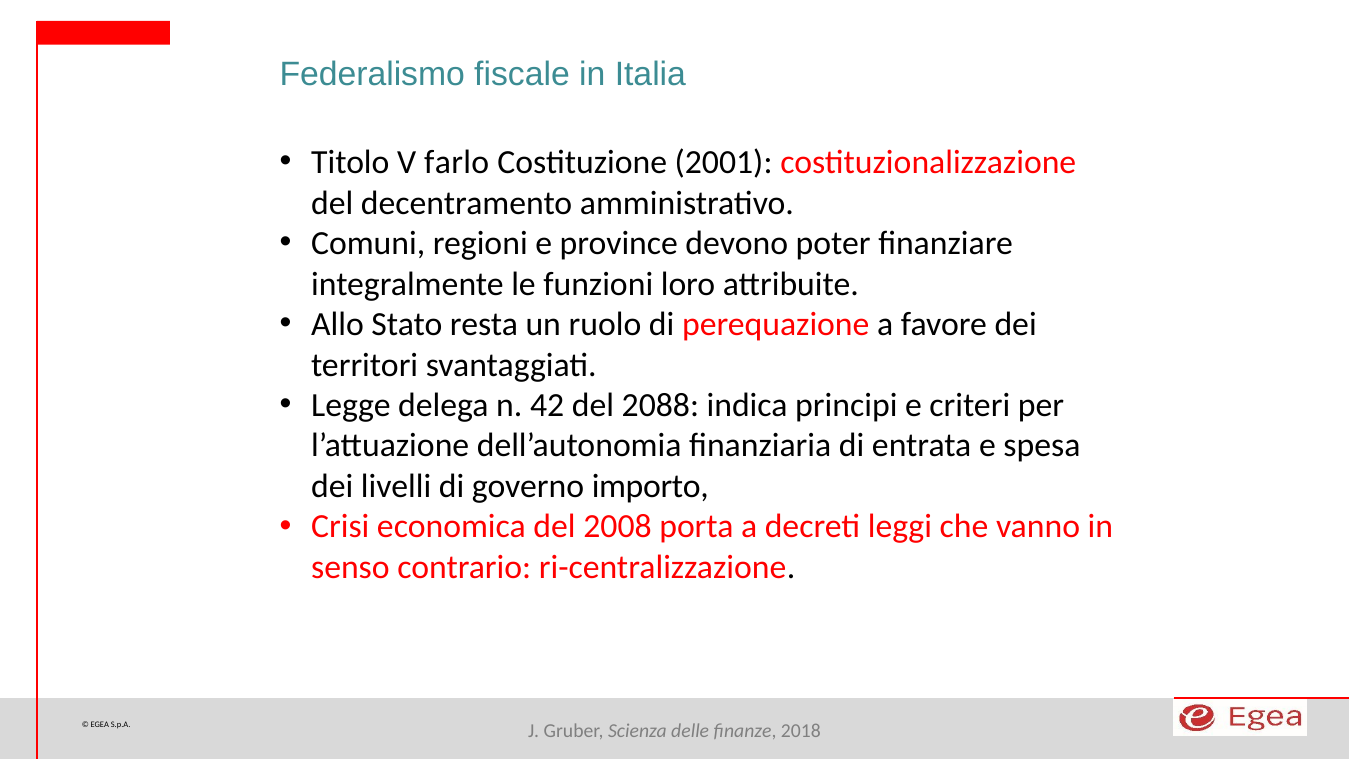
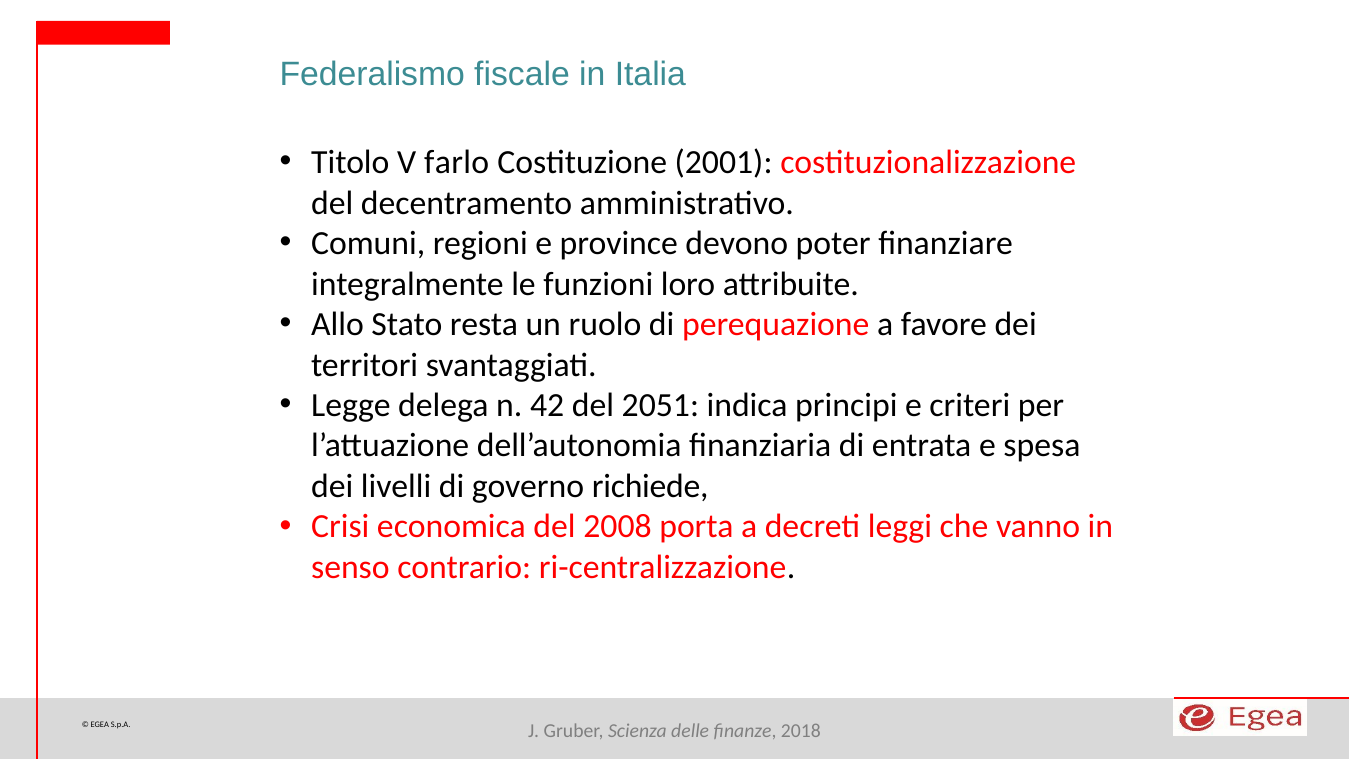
2088: 2088 -> 2051 (660, 405)
importo: importo -> richiede (650, 486)
